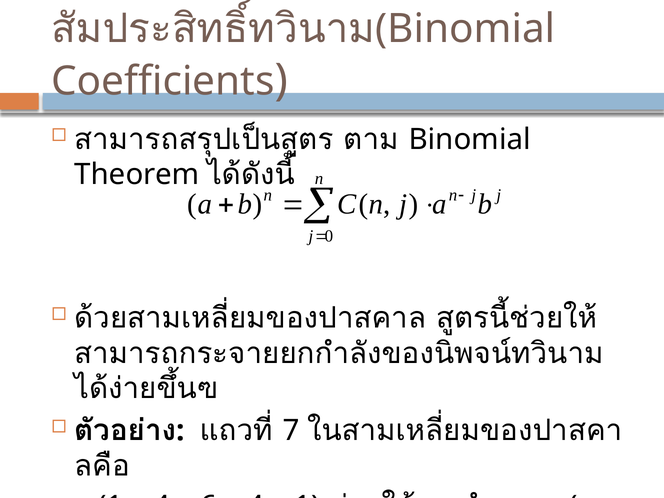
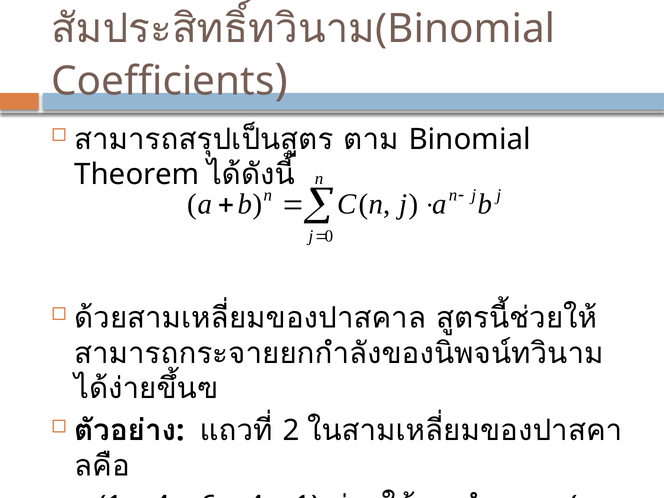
7: 7 -> 2 (291, 431)
